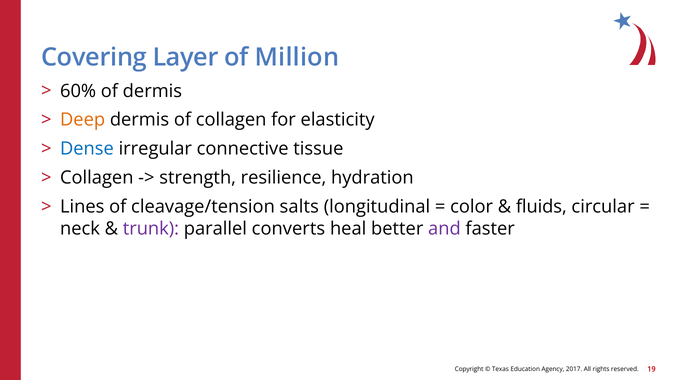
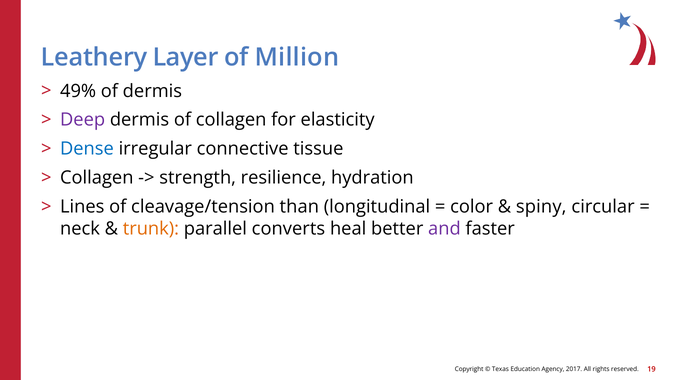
Covering: Covering -> Leathery (94, 57)
60%: 60% -> 49% (78, 91)
Deep colour: orange -> purple (83, 120)
salts: salts -> than (299, 207)
fluids: fluids -> spiny (541, 207)
trunk colour: purple -> orange (151, 229)
